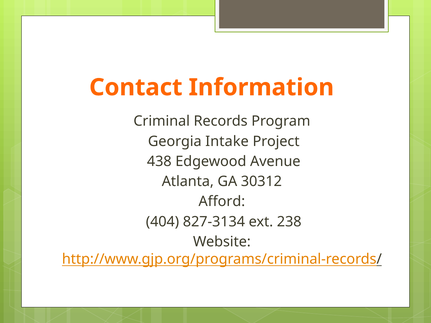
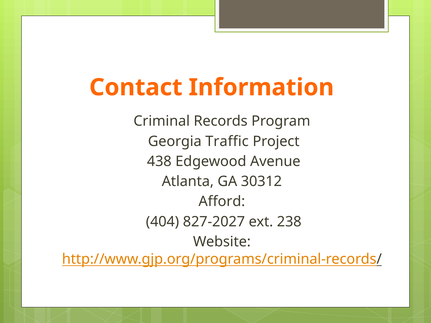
Intake: Intake -> Traffic (227, 141)
827-3134: 827-3134 -> 827-2027 (214, 222)
